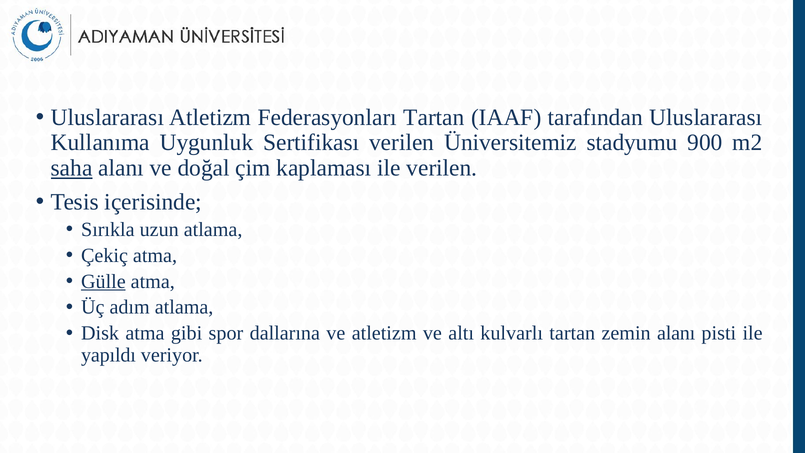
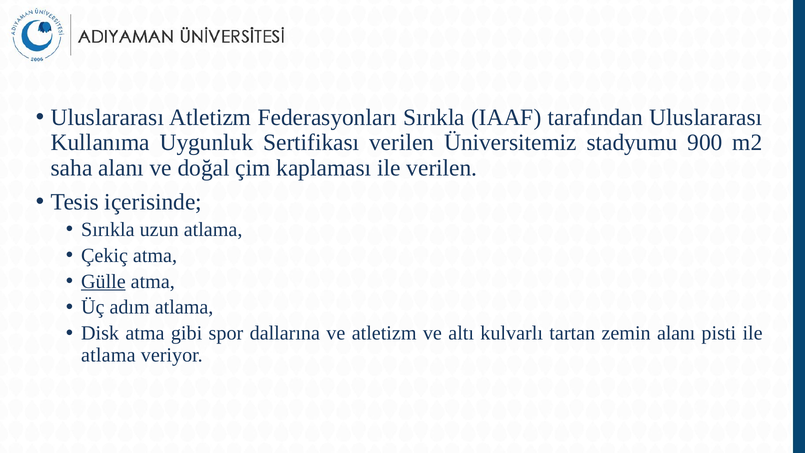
Federasyonları Tartan: Tartan -> Sırıkla (434, 117)
saha underline: present -> none (72, 168)
yapıldı: yapıldı -> atlama (108, 355)
